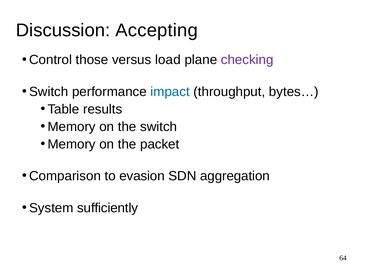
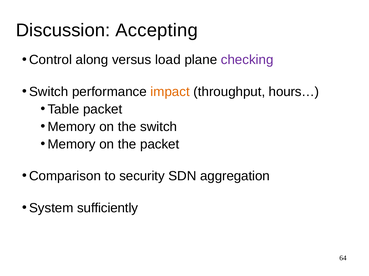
those: those -> along (92, 60)
impact colour: blue -> orange (170, 92)
bytes…: bytes… -> hours… (294, 92)
Table results: results -> packet (103, 109)
evasion: evasion -> security (142, 177)
